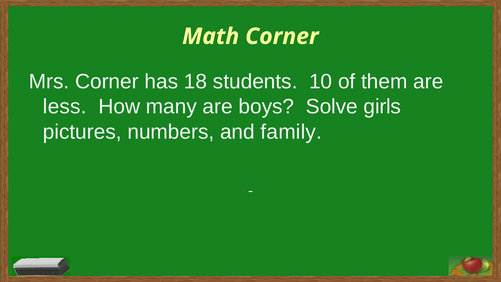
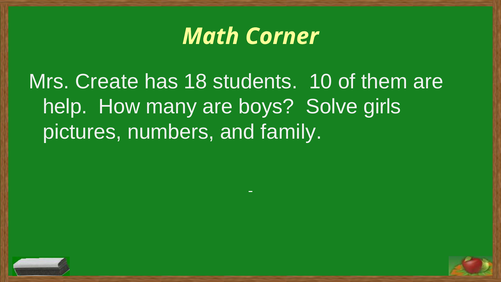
Mrs Corner: Corner -> Create (107, 82)
less: less -> help (65, 107)
